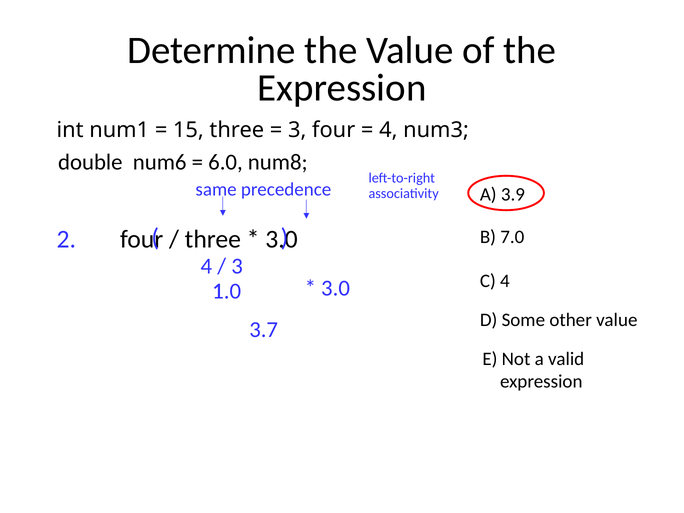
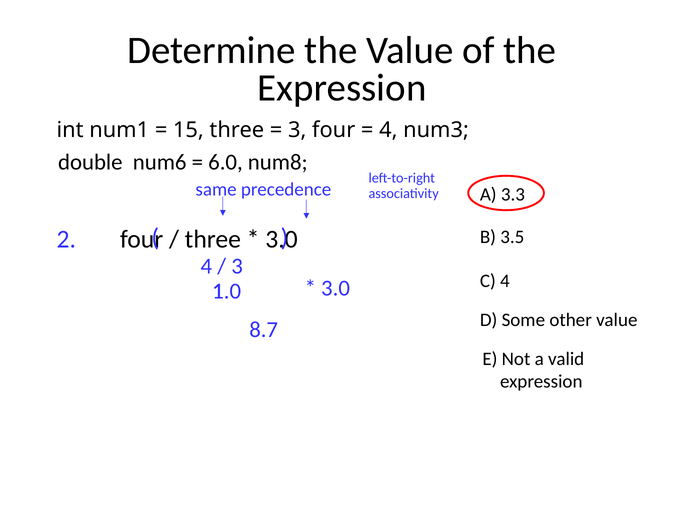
3.9: 3.9 -> 3.3 (513, 194)
7.0: 7.0 -> 3.5 (512, 237)
3.7: 3.7 -> 8.7 (264, 330)
